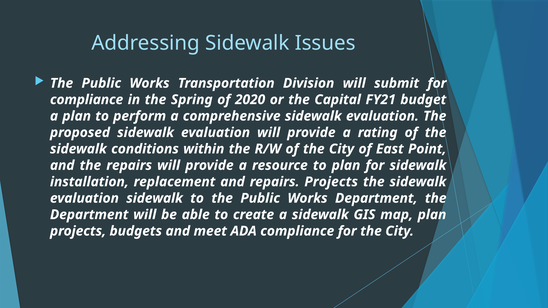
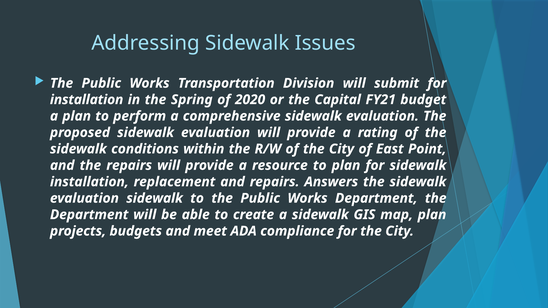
compliance: compliance -> installation (87, 100)
repairs Projects: Projects -> Answers (331, 182)
